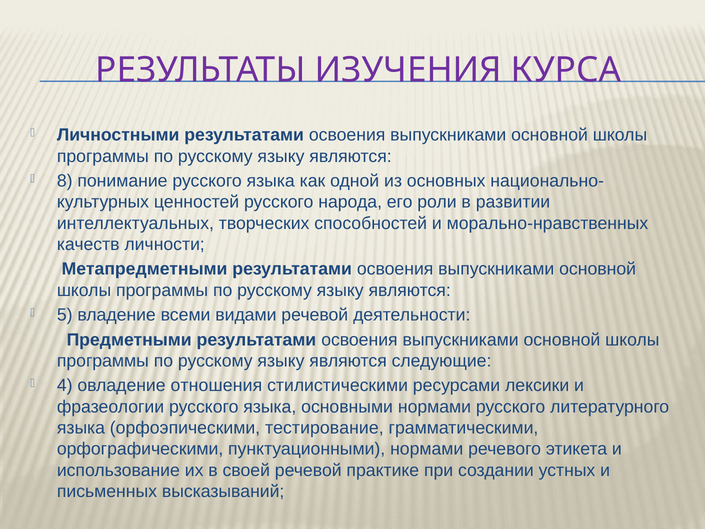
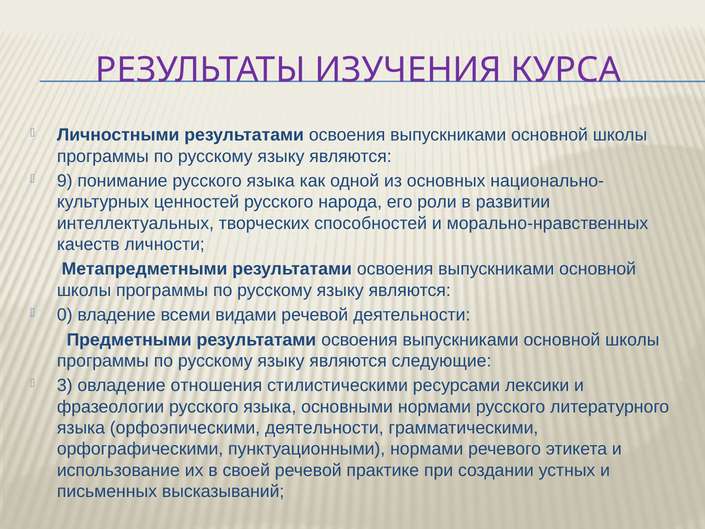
8: 8 -> 9 (65, 181)
5: 5 -> 0 (65, 315)
4: 4 -> 3 (65, 385)
орфоэпическими тестирование: тестирование -> деятельности (324, 428)
